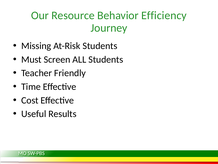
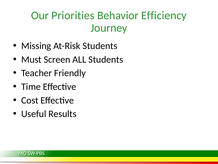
Resource: Resource -> Priorities (73, 15)
